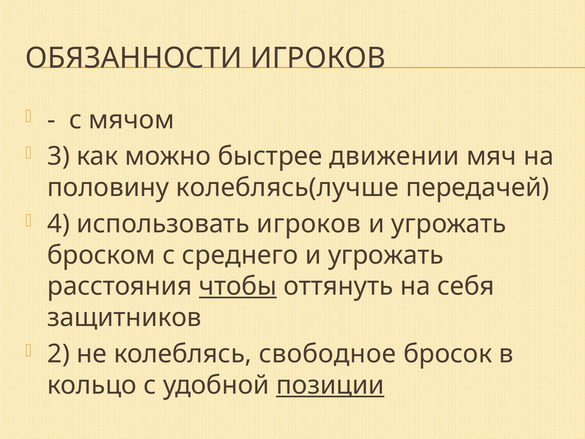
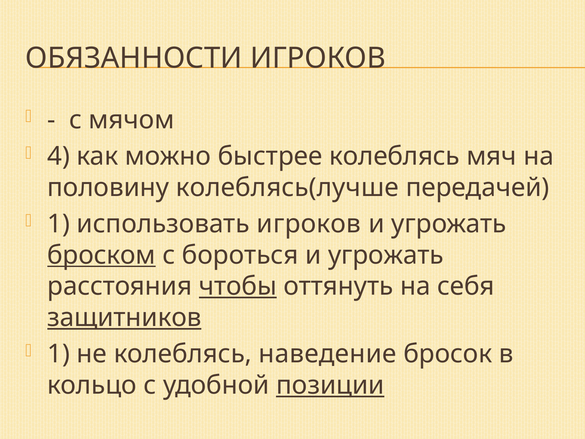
3: 3 -> 4 (59, 156)
быстрее движении: движении -> колеблясь (394, 156)
4: 4 -> 1 (59, 224)
броском underline: none -> present (101, 255)
среднего: среднего -> бороться (240, 255)
защитников underline: none -> present (124, 317)
2: 2 -> 1 (59, 354)
свободное: свободное -> наведение (328, 354)
